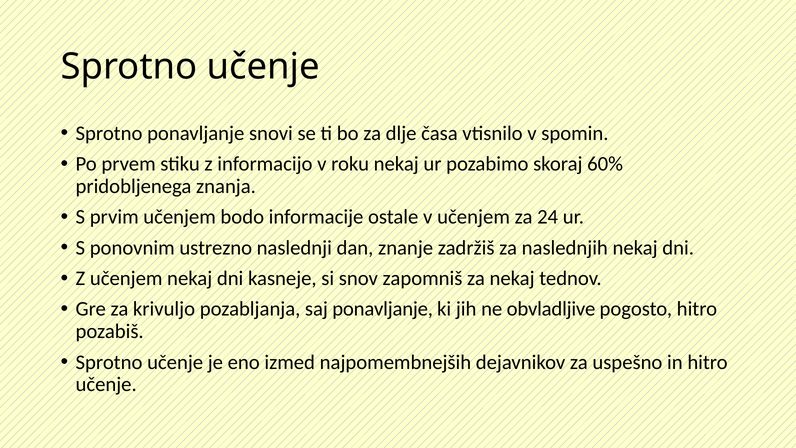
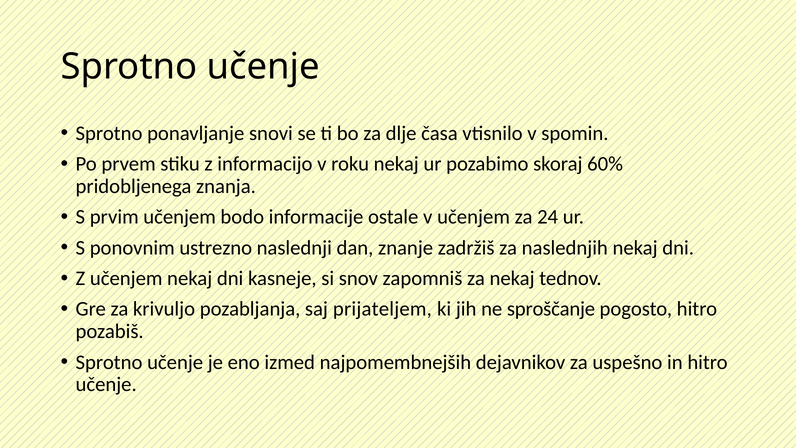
saj ponavljanje: ponavljanje -> prijateljem (382, 309)
obvladljive: obvladljive -> sproščanje (551, 309)
